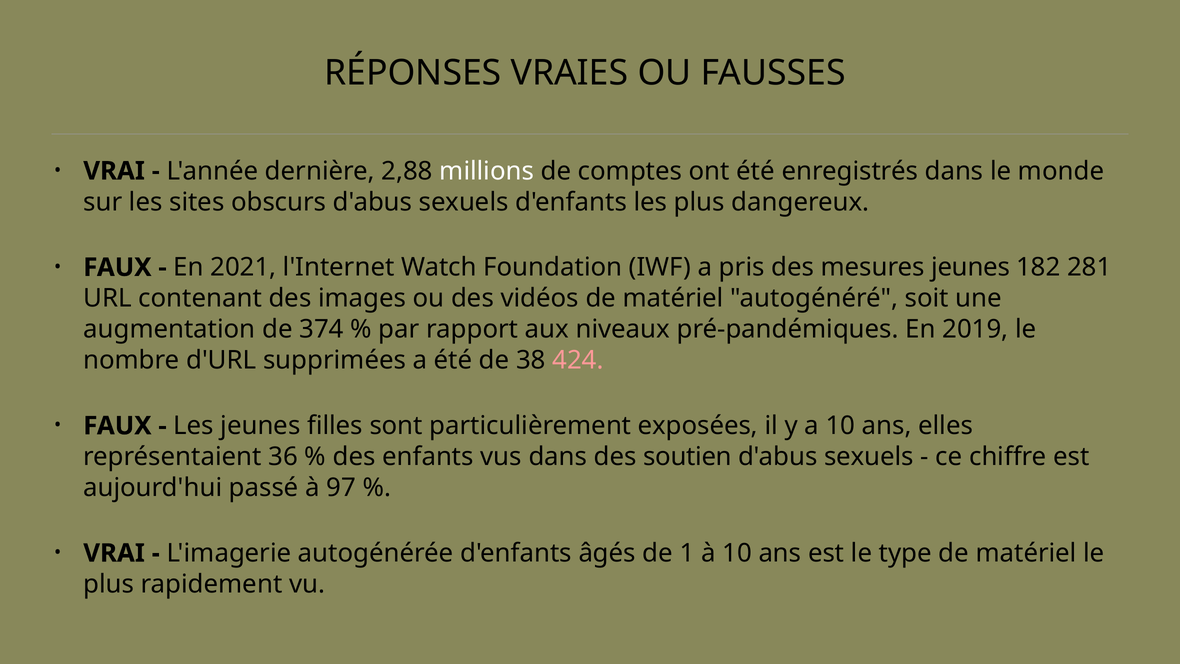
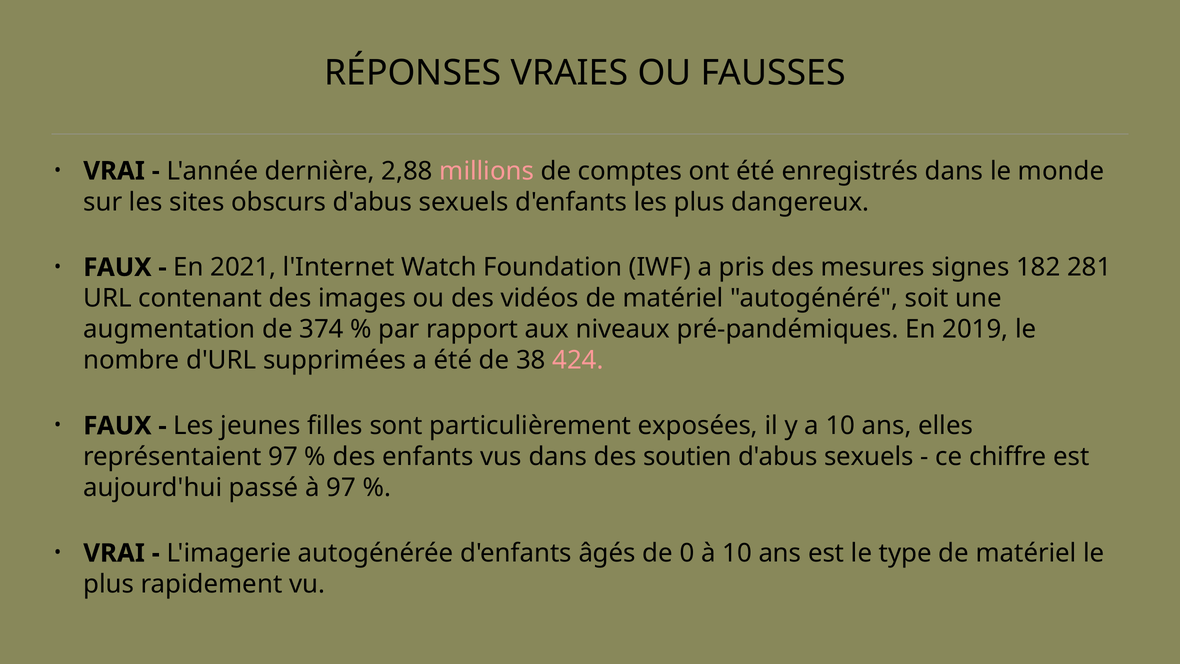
millions colour: white -> pink (487, 171)
mesures jeunes: jeunes -> signes (970, 267)
représentaient 36: 36 -> 97 (283, 457)
1: 1 -> 0 (687, 553)
